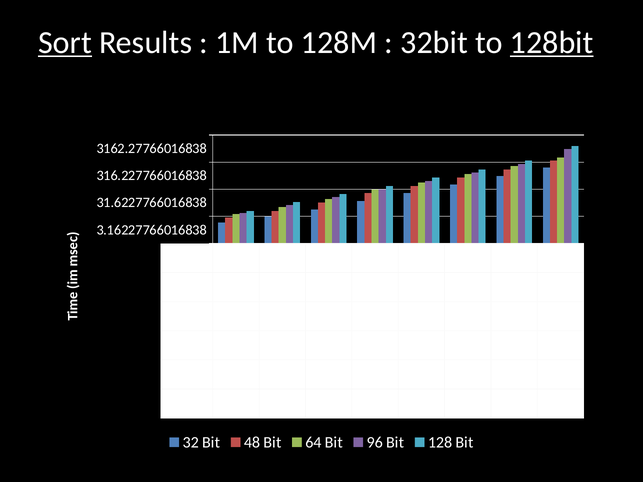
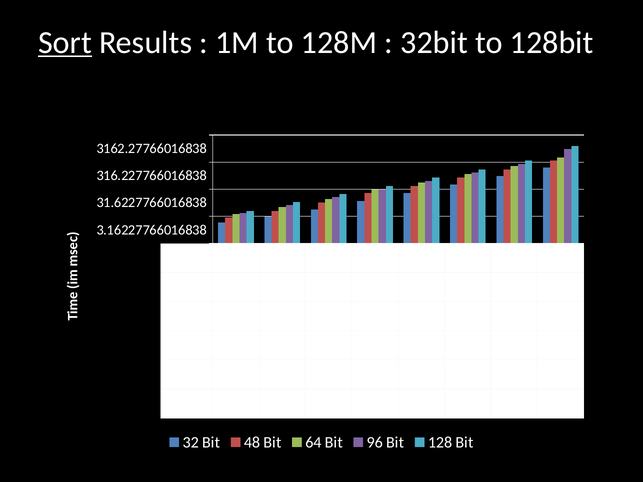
128bit underline: present -> none (552, 42)
